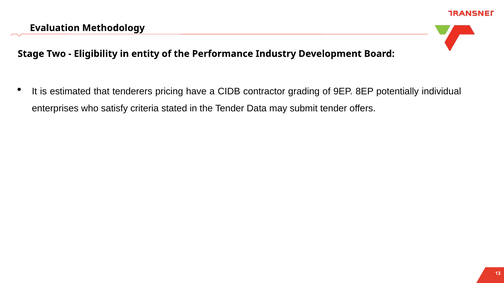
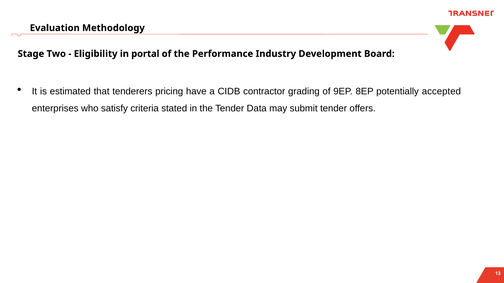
entity: entity -> portal (145, 54)
individual: individual -> accepted (441, 92)
